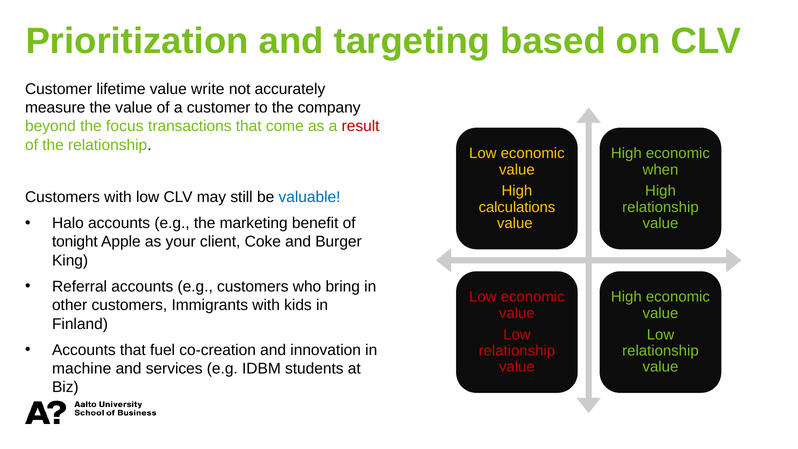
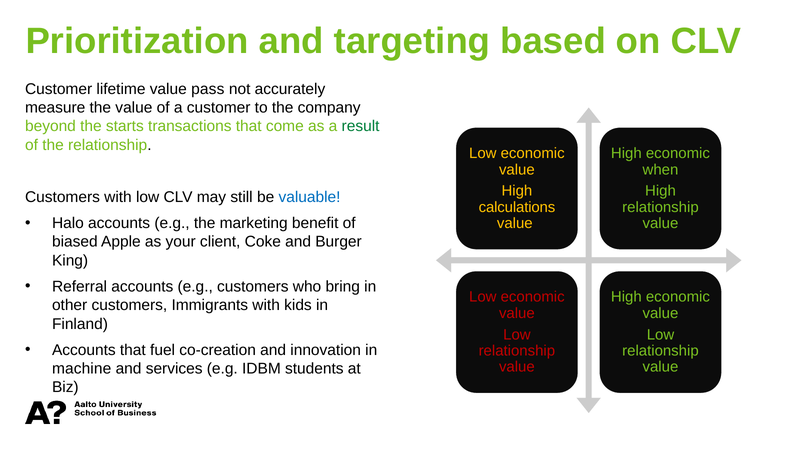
write: write -> pass (208, 89)
focus: focus -> starts (125, 126)
result colour: red -> green (361, 126)
tonight: tonight -> biased (75, 242)
